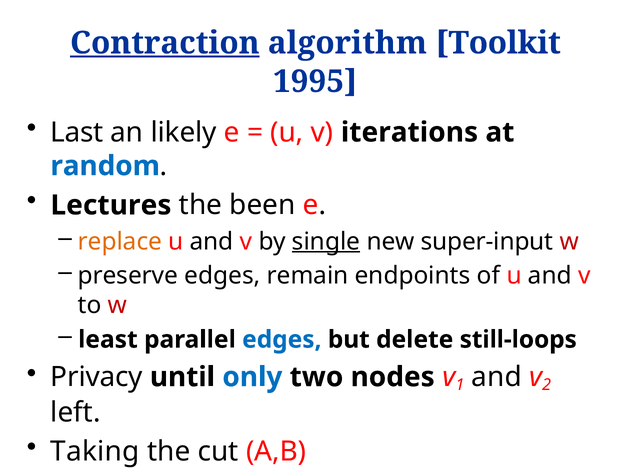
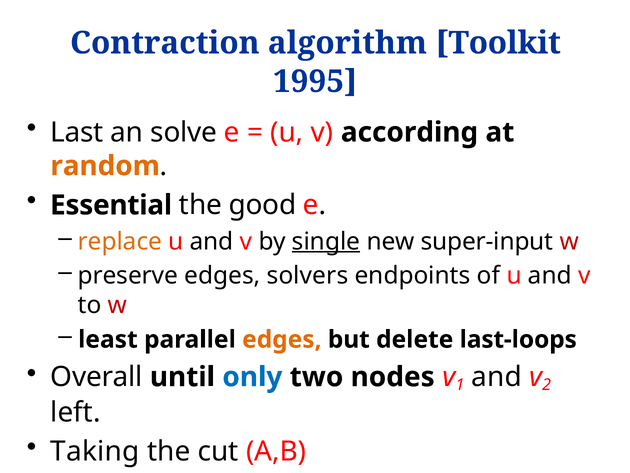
Contraction underline: present -> none (165, 43)
likely: likely -> solve (184, 132)
iterations: iterations -> according (410, 132)
random colour: blue -> orange (105, 166)
Lectures: Lectures -> Essential (111, 205)
been: been -> good (263, 205)
remain: remain -> solvers (307, 275)
edges colour: blue -> orange (282, 339)
still-loops: still-loops -> last-loops (518, 339)
Privacy: Privacy -> Overall (97, 377)
